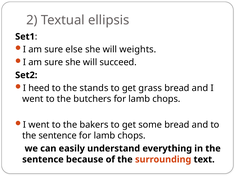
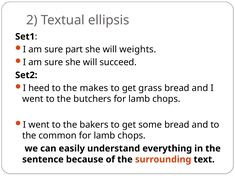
else: else -> part (74, 50)
stands: stands -> makes (94, 88)
sentence: sentence -> common (58, 136)
